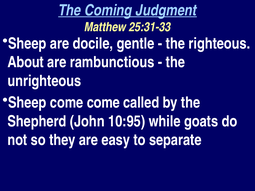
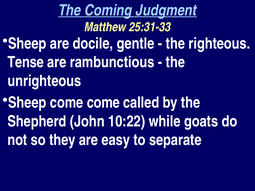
About: About -> Tense (26, 62)
10:95: 10:95 -> 10:22 (127, 121)
